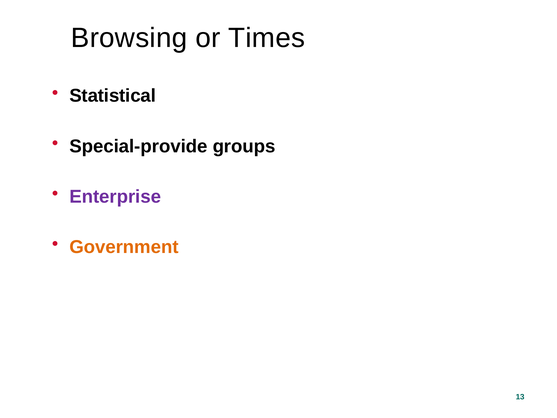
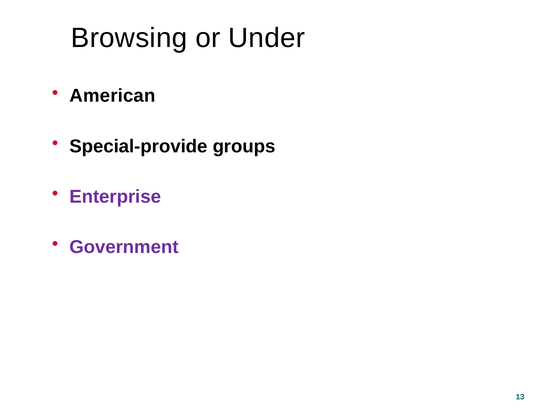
Times: Times -> Under (267, 38)
Statistical: Statistical -> American (113, 96)
Government colour: orange -> purple (124, 247)
